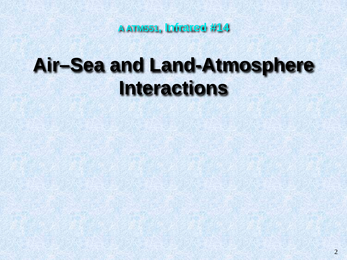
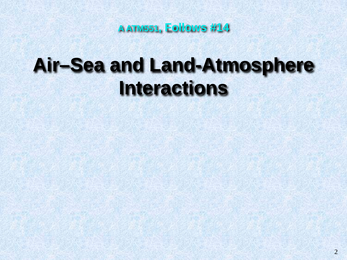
Infrared: Infrared -> Follows (186, 27)
